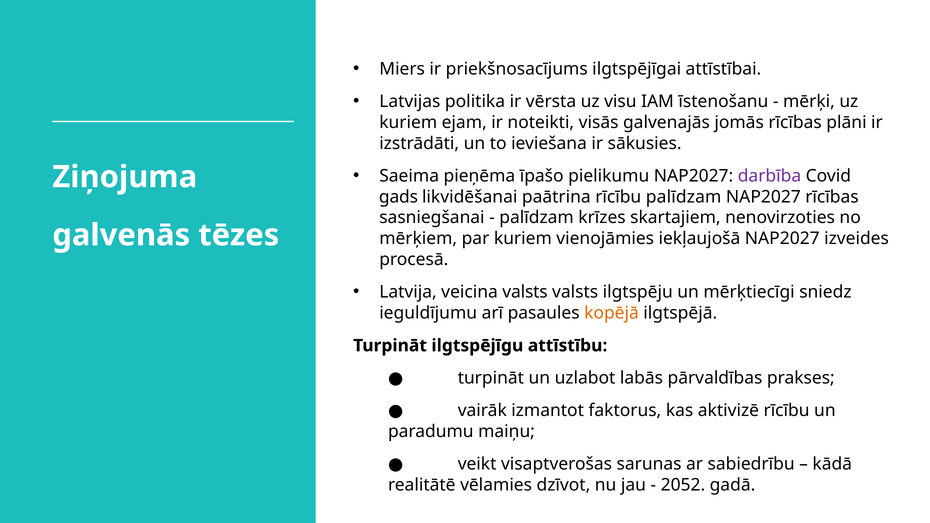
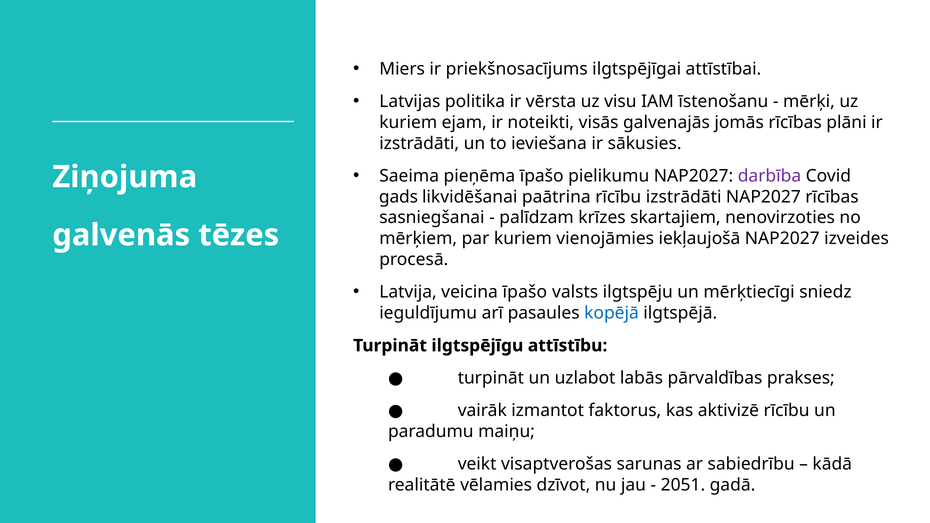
rīcību palīdzam: palīdzam -> izstrādāti (684, 197)
veicina valsts: valsts -> īpašo (525, 292)
kopējā colour: orange -> blue (612, 313)
2052: 2052 -> 2051 (683, 485)
